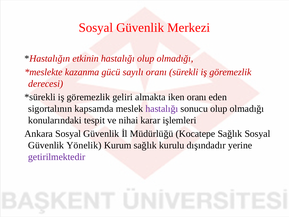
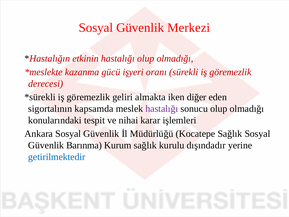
sayılı: sayılı -> işyeri (133, 72)
iken oranı: oranı -> diğer (197, 97)
Yönelik: Yönelik -> Barınma (84, 145)
getirilmektedir colour: purple -> blue (57, 157)
